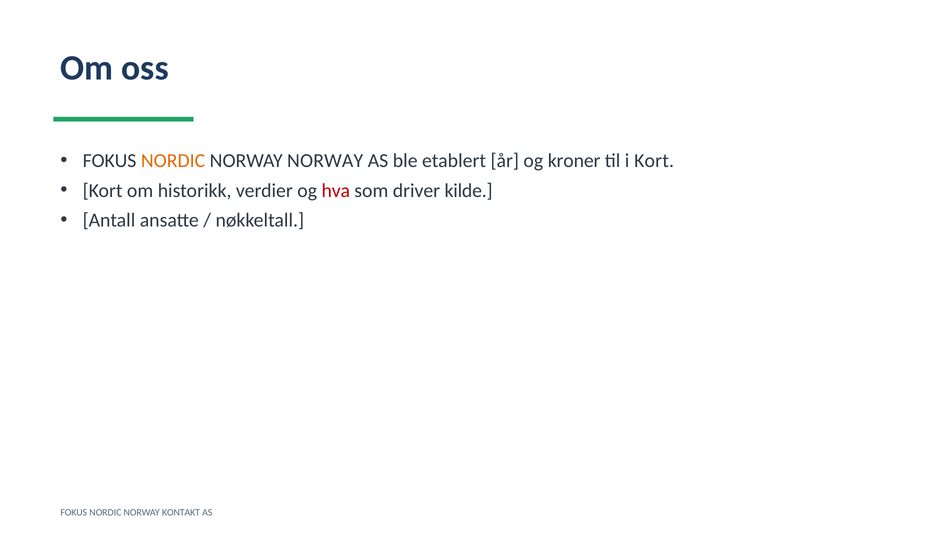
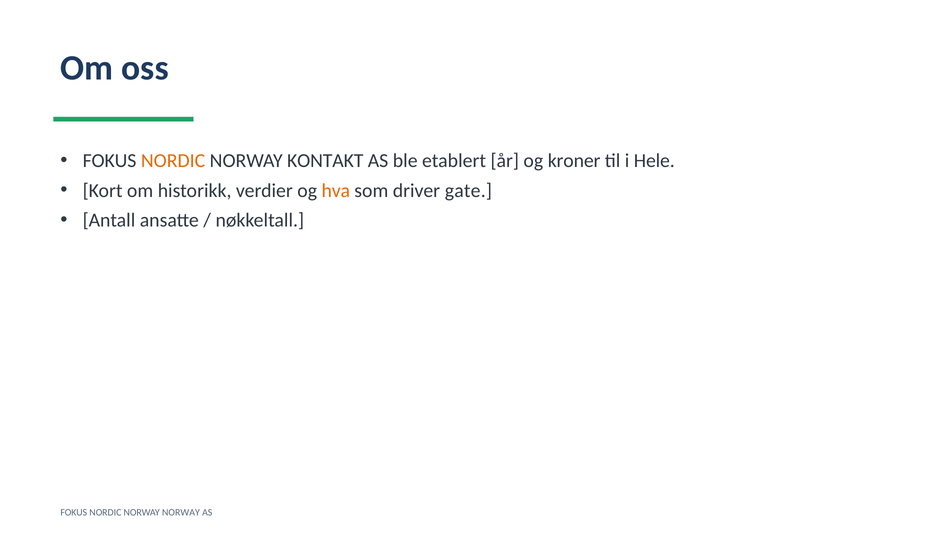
NORWAY NORWAY: NORWAY -> KONTAKT (325, 161)
i Kort: Kort -> Hele (654, 161)
hva colour: red -> orange (336, 190)
kilde: kilde -> gate (468, 190)
NORWAY KONTAKT: KONTAKT -> NORWAY (181, 512)
